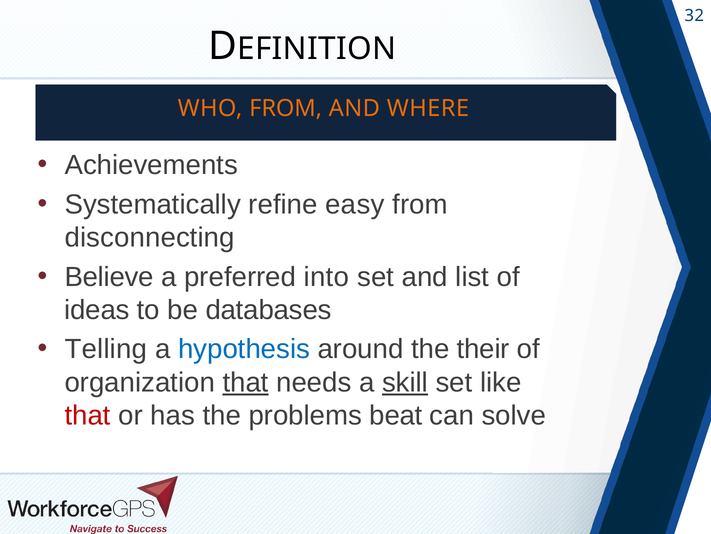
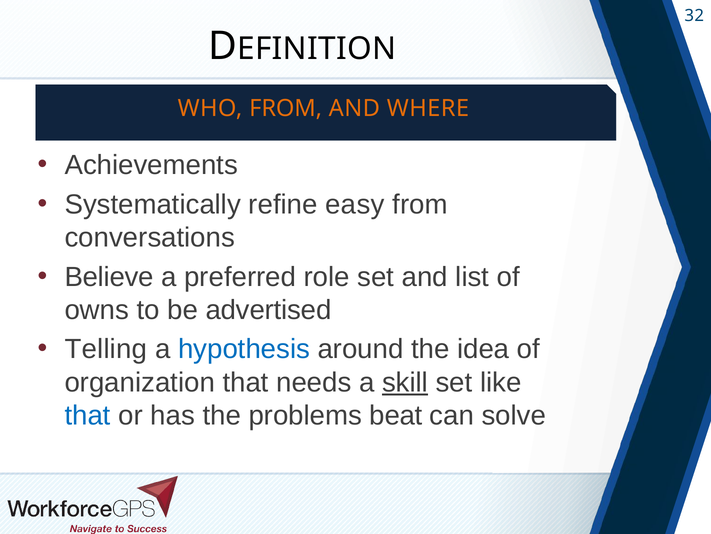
disconnecting: disconnecting -> conversations (150, 237)
into: into -> role (327, 277)
ideas: ideas -> owns (97, 310)
databases: databases -> advertised (269, 310)
their: their -> idea (483, 349)
that underline: present -> none (246, 382)
that colour: red -> blue (88, 415)
